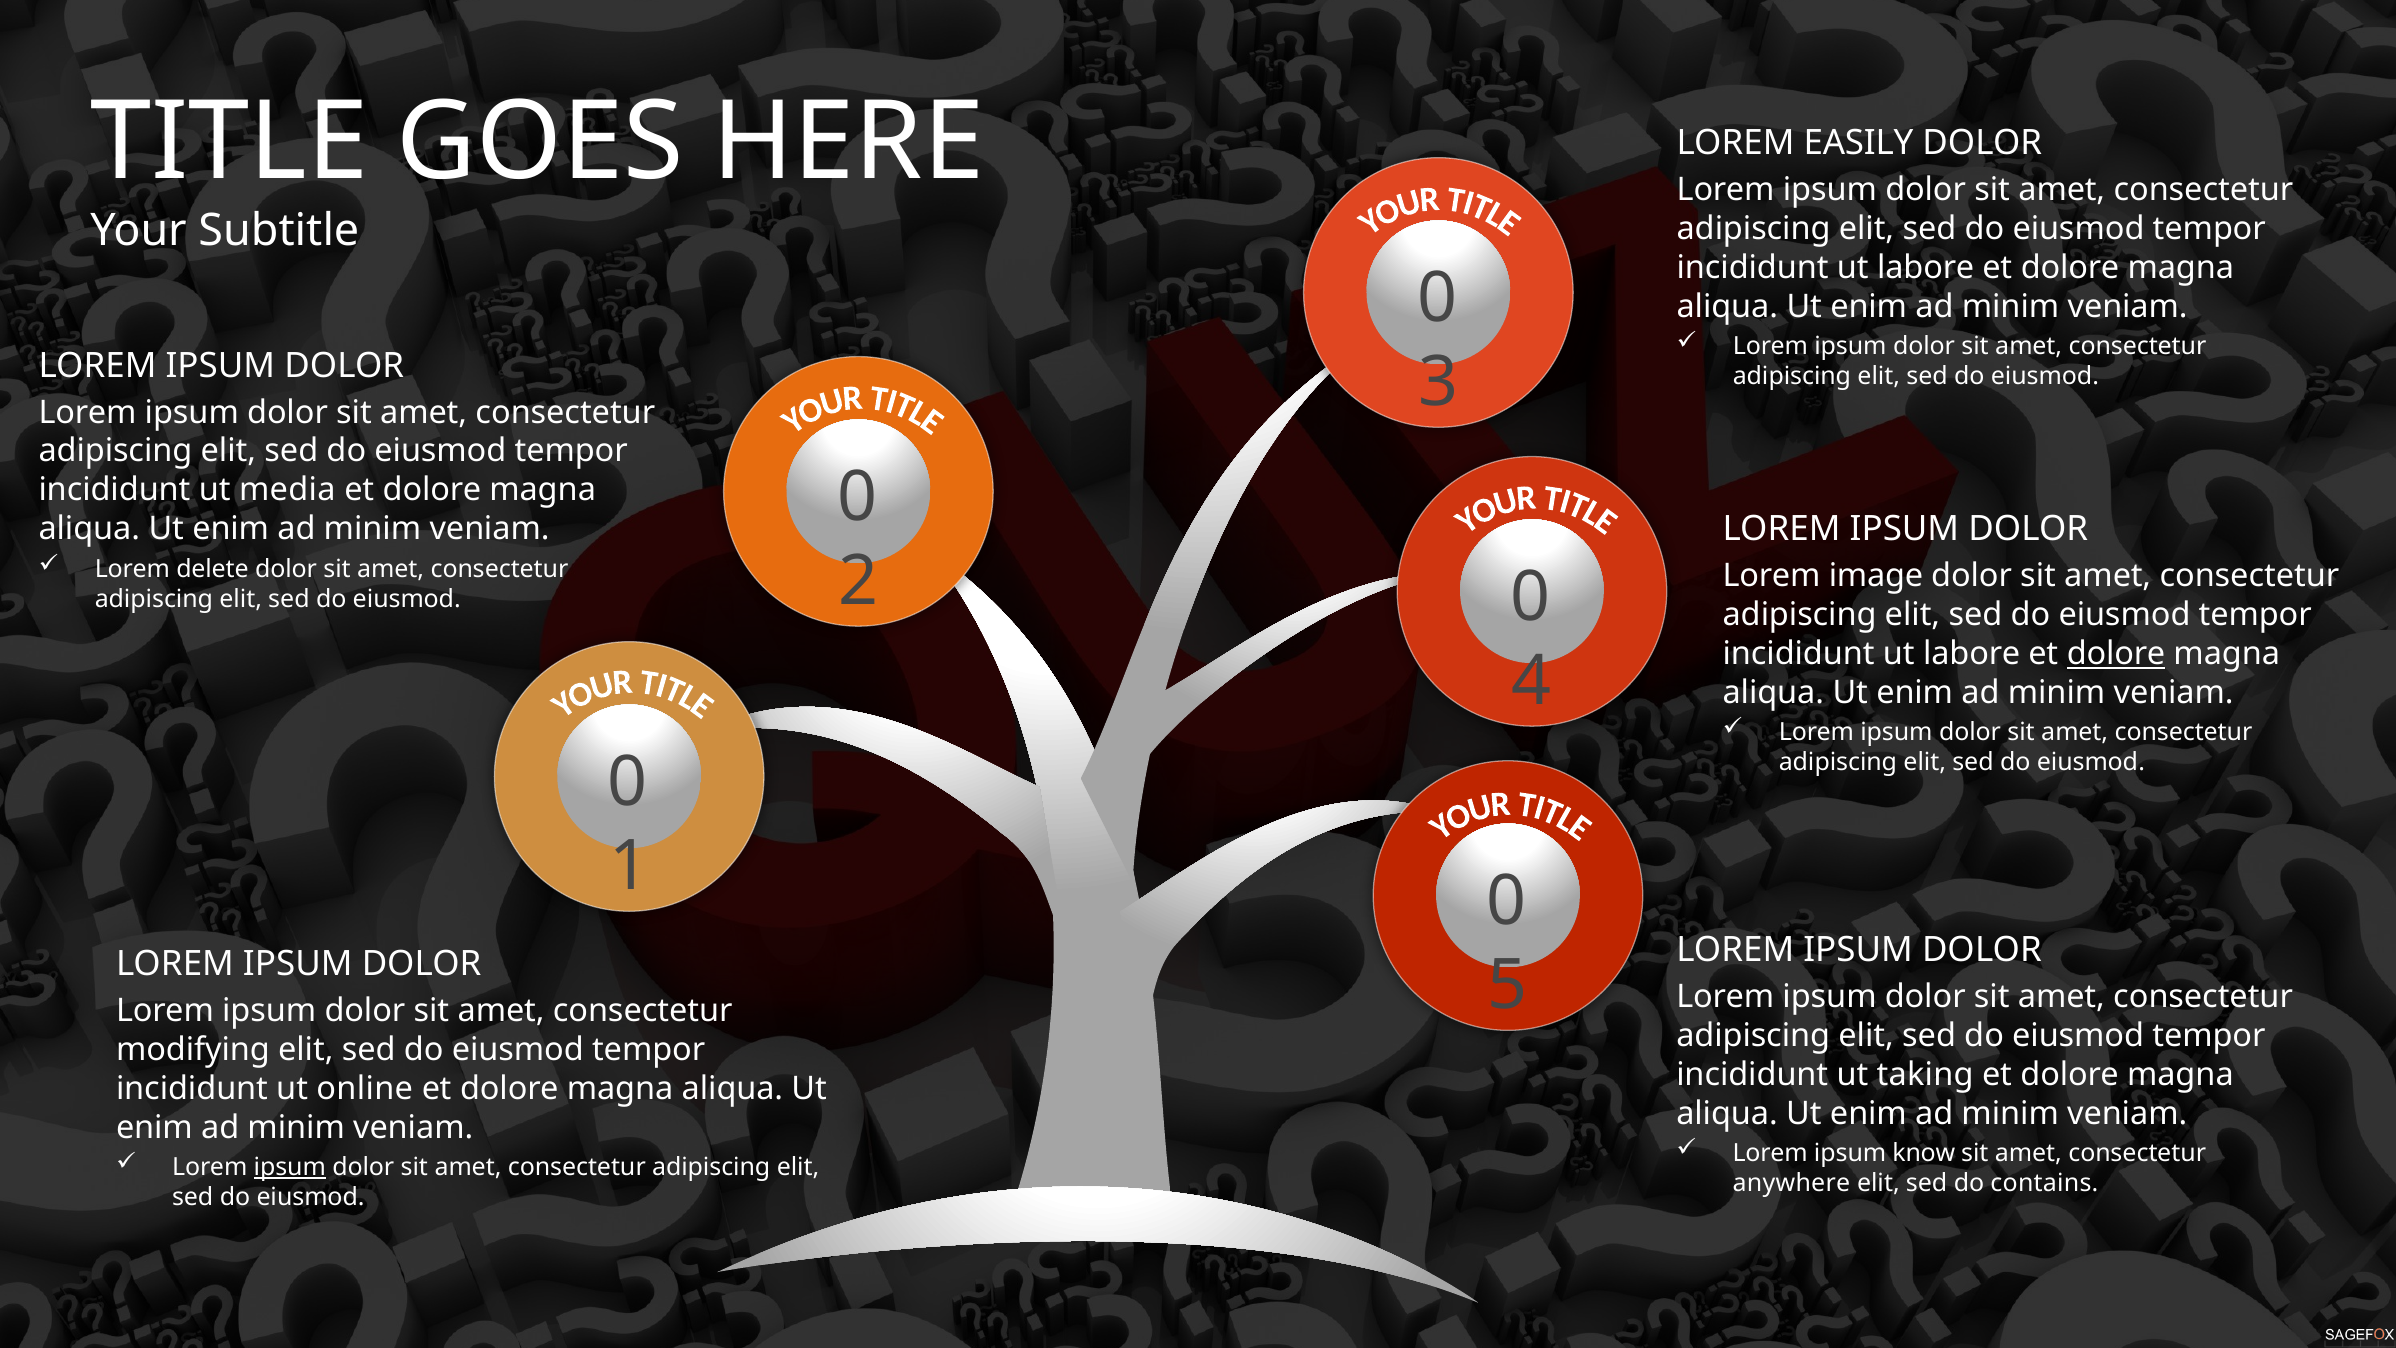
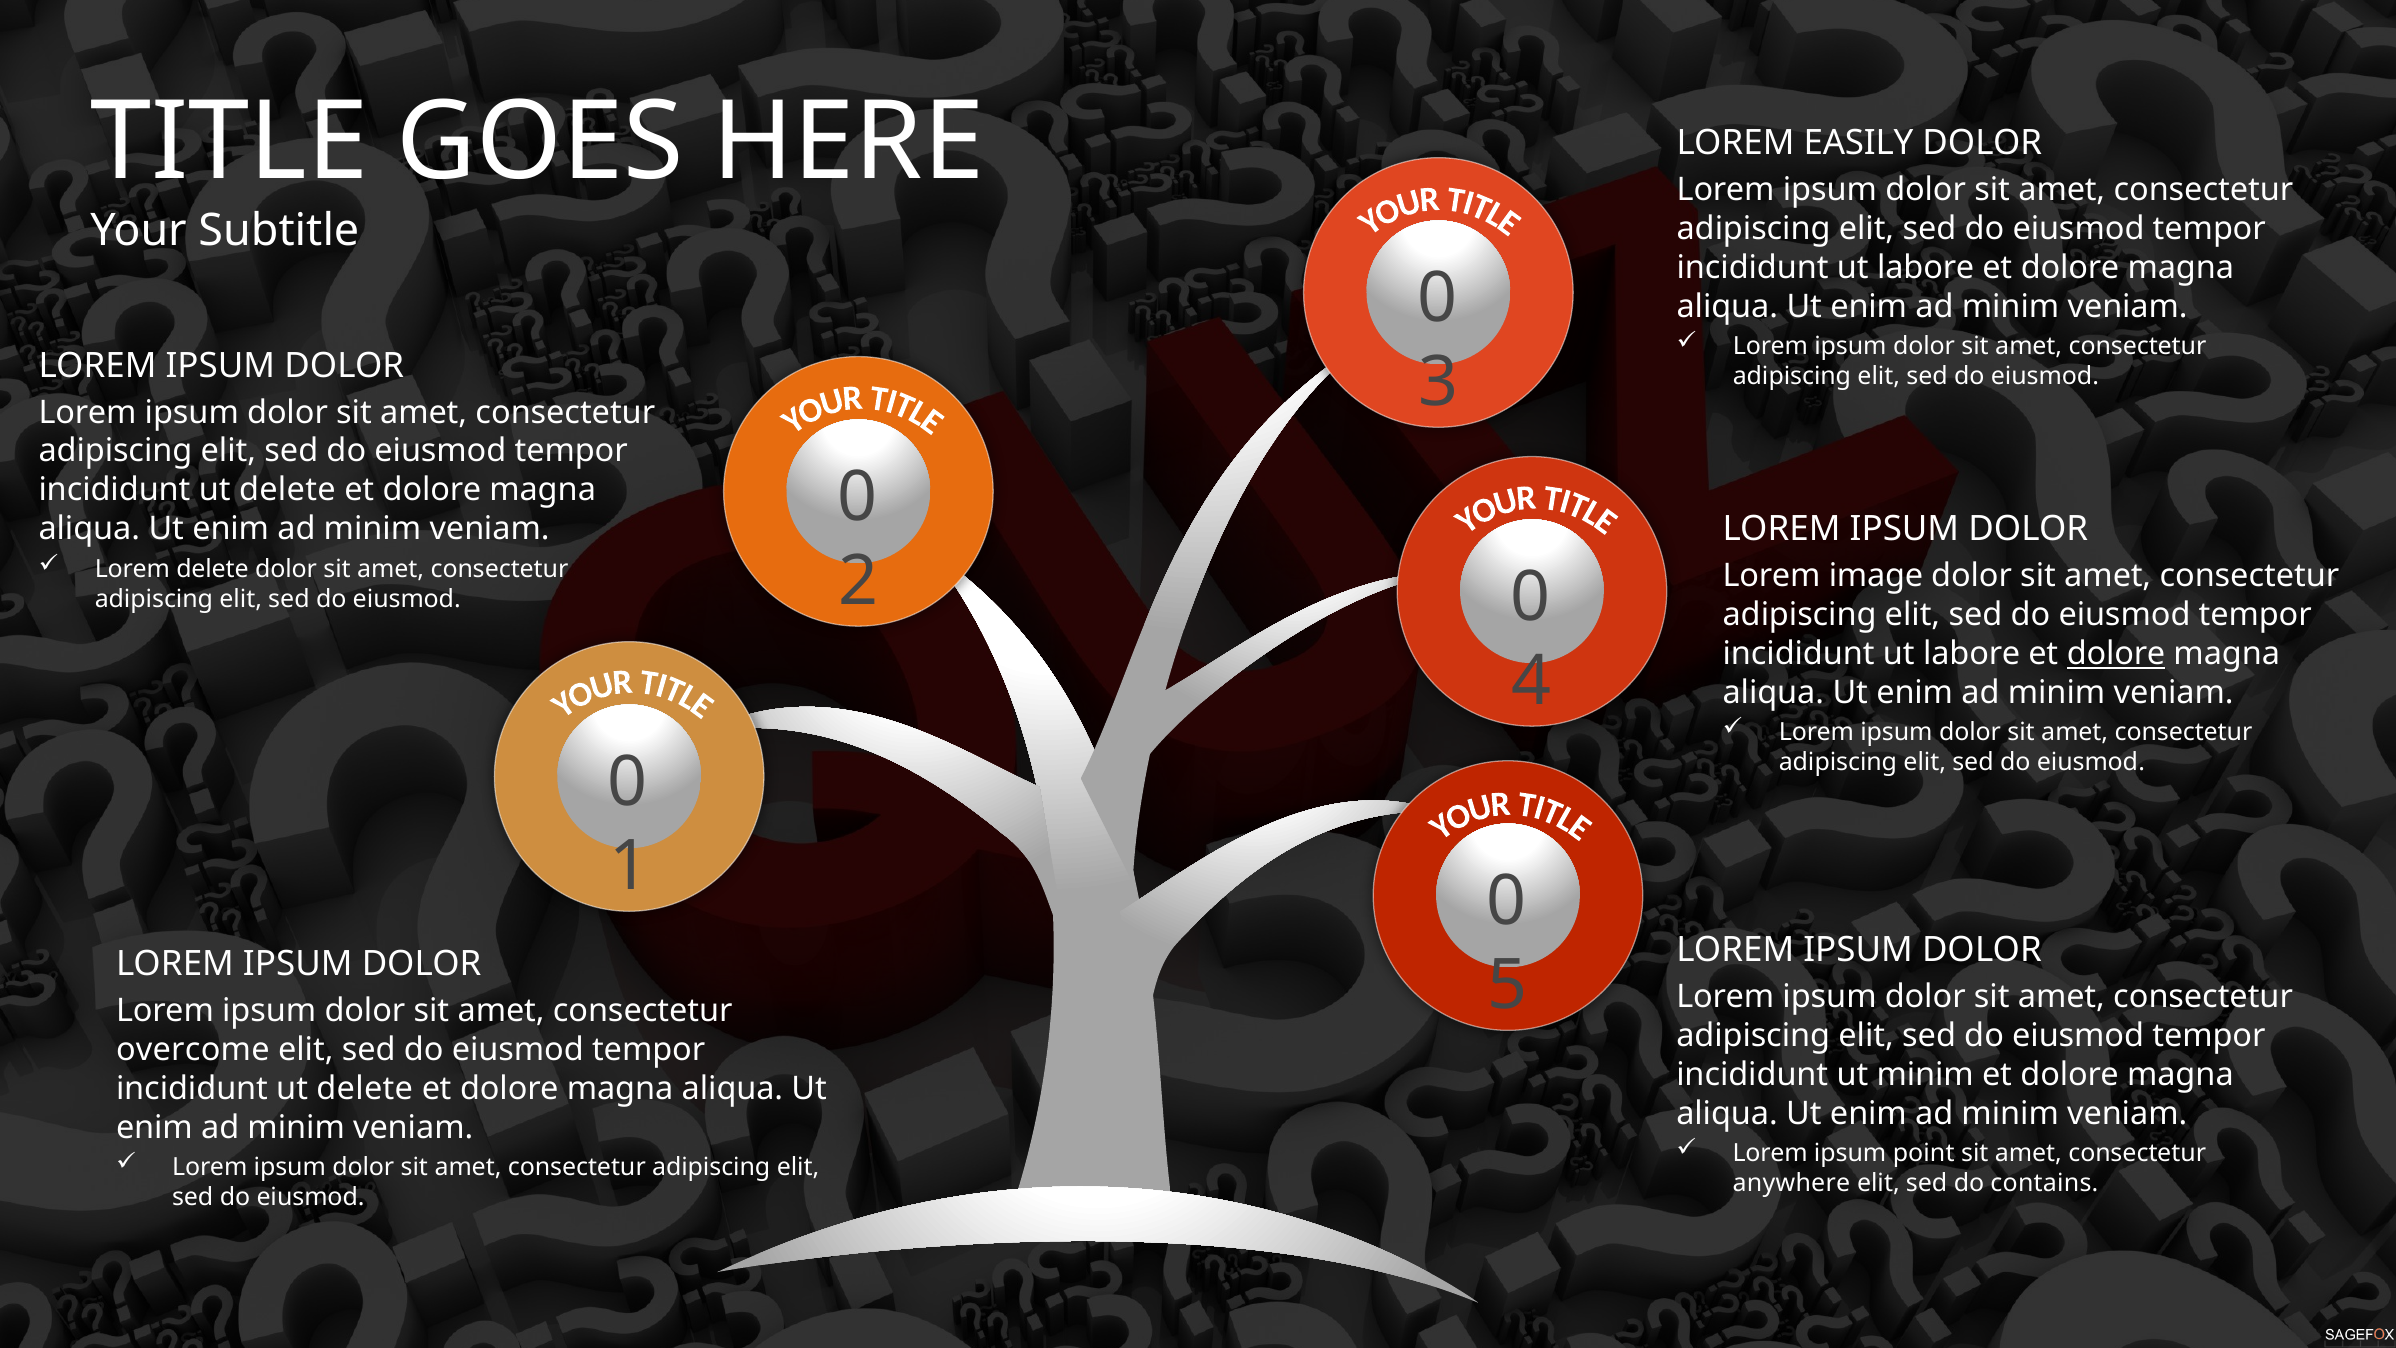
media: media -> delete (287, 490)
modifying: modifying -> overcome (193, 1049)
ut taking: taking -> minim (1925, 1074)
online: online -> delete (365, 1088)
know: know -> point (1924, 1153)
ipsum underline: present -> none (290, 1167)
